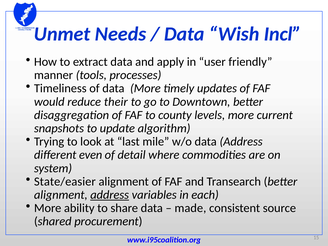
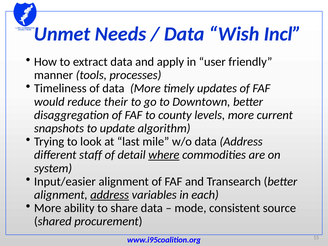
even: even -> staff (91, 155)
where underline: none -> present (164, 155)
State/easier: State/easier -> Input/easier (65, 182)
made: made -> mode (190, 208)
